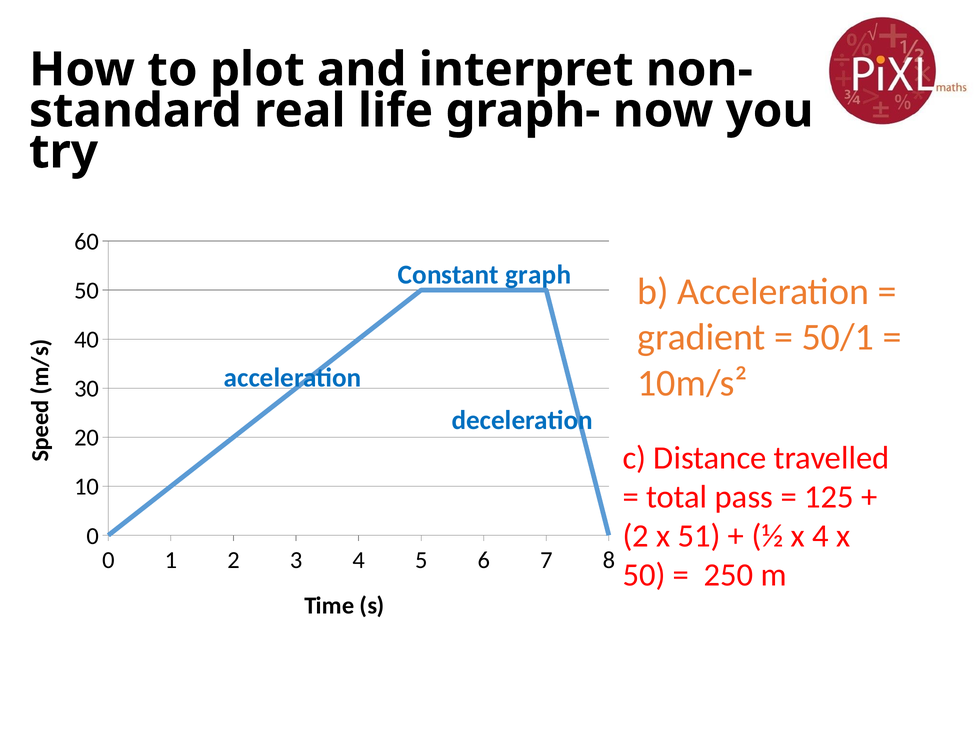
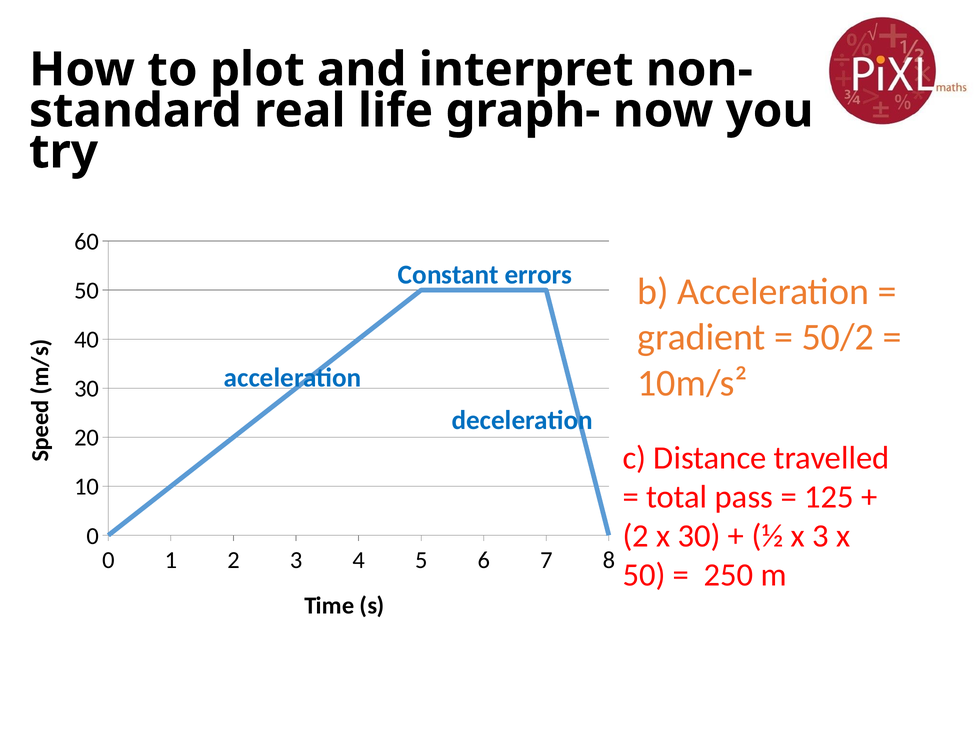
graph: graph -> errors (538, 275)
50/1: 50/1 -> 50/2 (838, 338)
x 51: 51 -> 30 (699, 536)
x 4: 4 -> 3 (821, 536)
